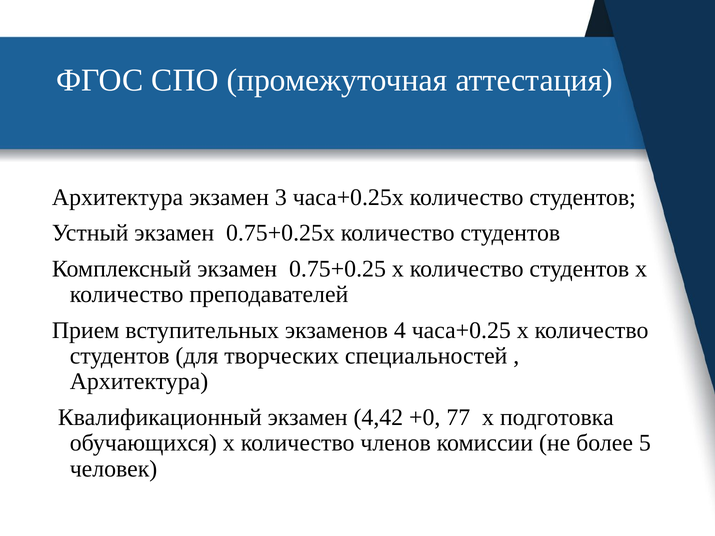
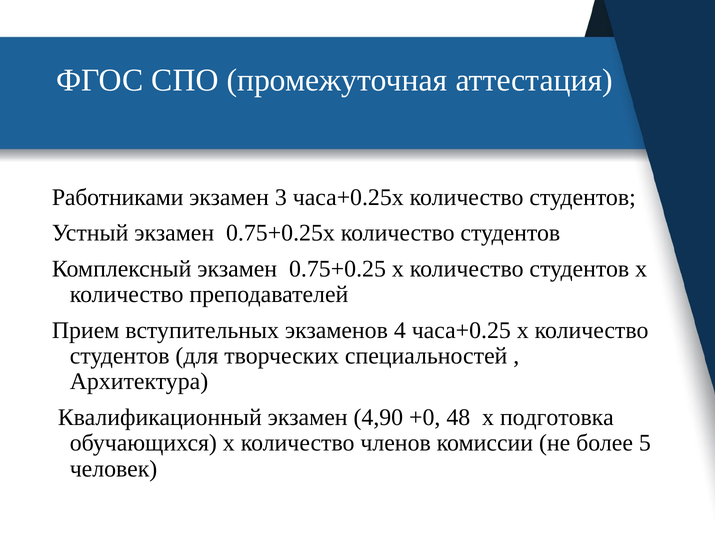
Архитектура: Архитектура -> Работниками (118, 198)
4,42: 4,42 -> 4,90 (378, 417)
77: 77 -> 48 (458, 417)
